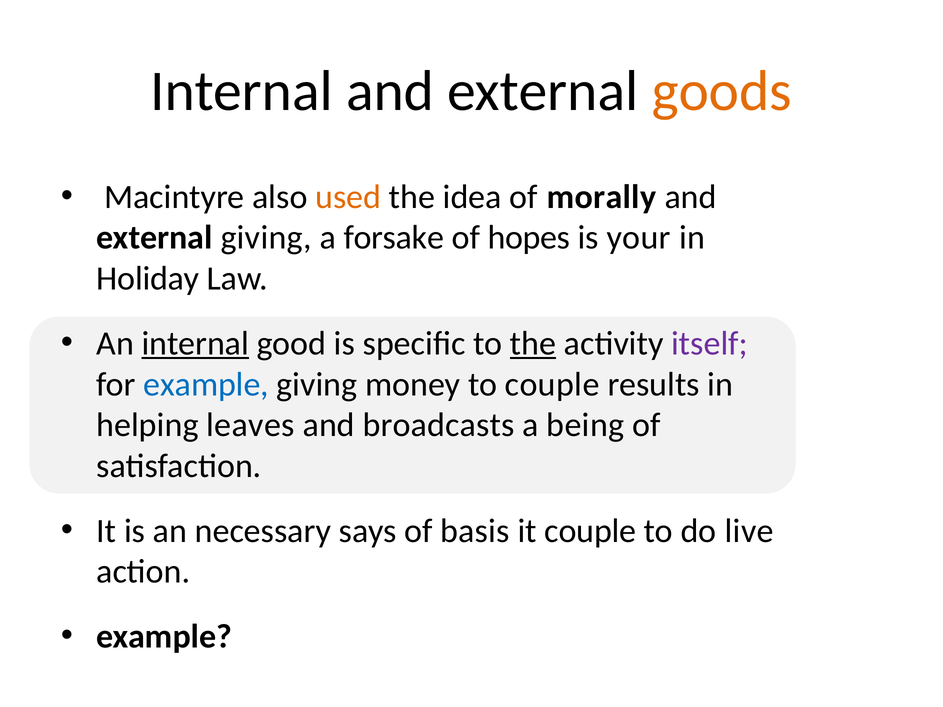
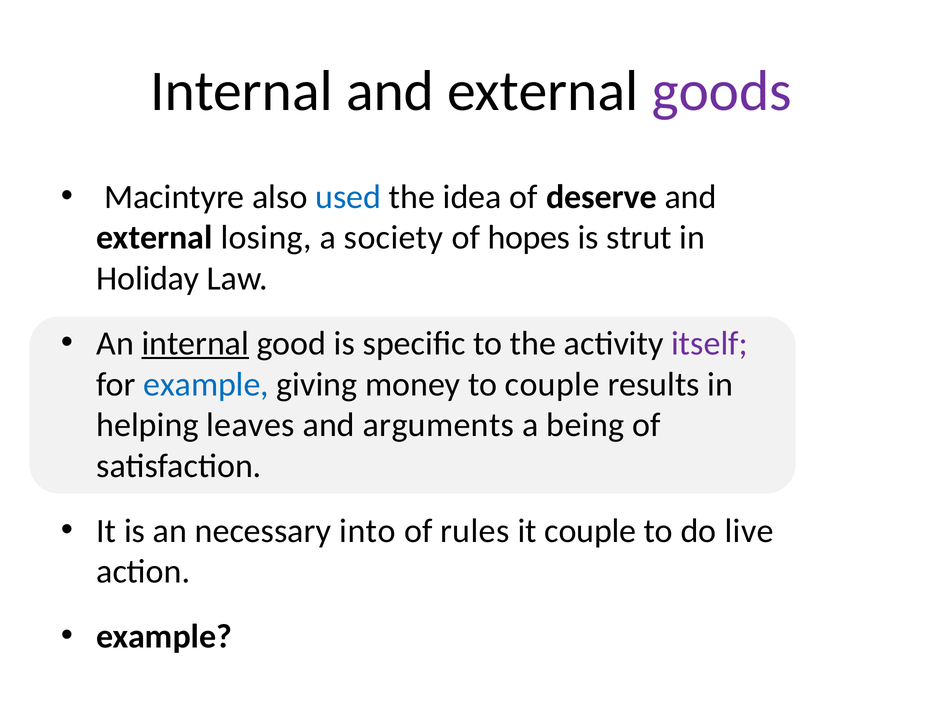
goods colour: orange -> purple (722, 91)
used colour: orange -> blue (348, 197)
morally: morally -> deserve (602, 197)
external giving: giving -> losing (266, 238)
forsake: forsake -> society (394, 238)
your: your -> strut (639, 238)
the underline: present -> none (533, 344)
broadcasts: broadcasts -> arguments (438, 425)
says: says -> into (367, 531)
basis: basis -> rules (475, 531)
